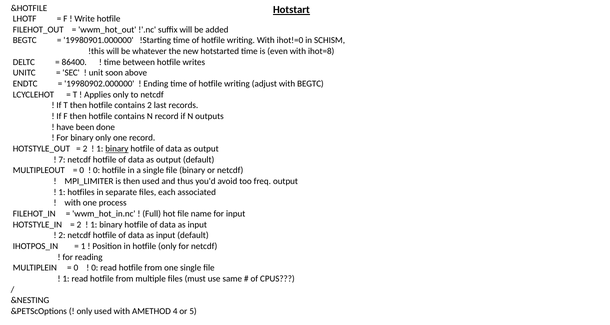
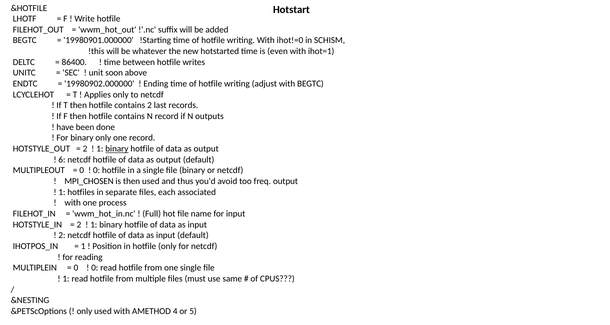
Hotstart underline: present -> none (291, 10)
ihot=8: ihot=8 -> ihot=1 (321, 51)
7: 7 -> 6 (62, 160)
MPI_LIMITER: MPI_LIMITER -> MPI_CHOSEN (89, 181)
